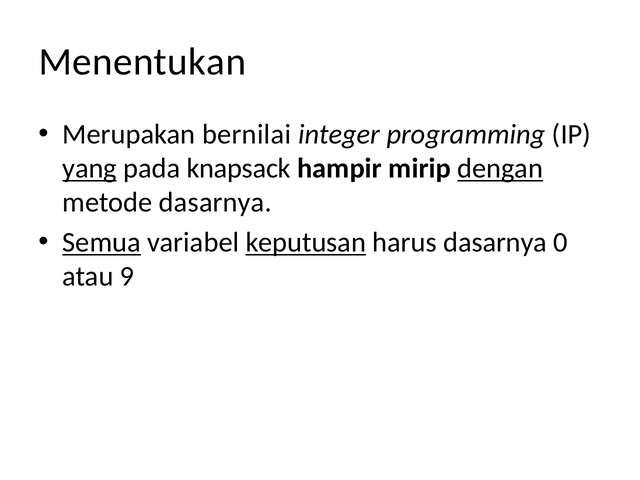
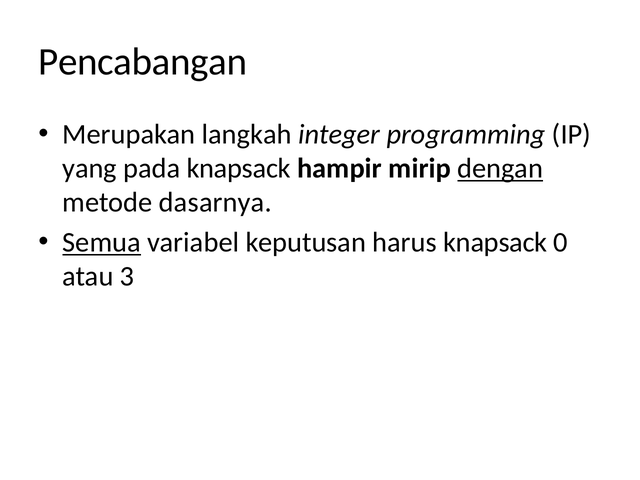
Menentukan: Menentukan -> Pencabangan (143, 62)
bernilai: bernilai -> langkah (247, 134)
yang underline: present -> none (90, 168)
keputusan underline: present -> none (306, 242)
harus dasarnya: dasarnya -> knapsack (495, 242)
9: 9 -> 3 (127, 277)
